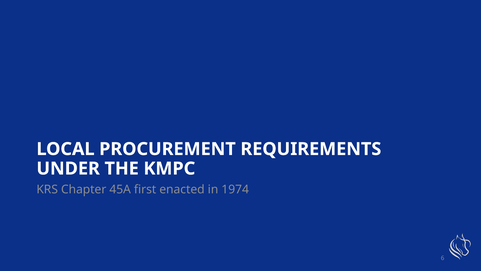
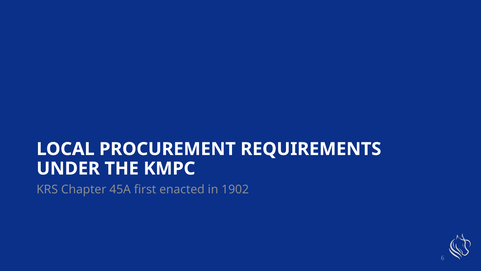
1974: 1974 -> 1902 (235, 189)
